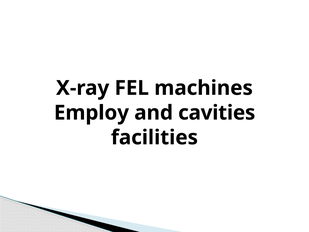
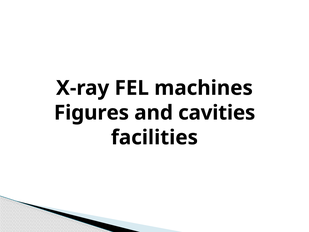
Employ: Employ -> Figures (91, 113)
